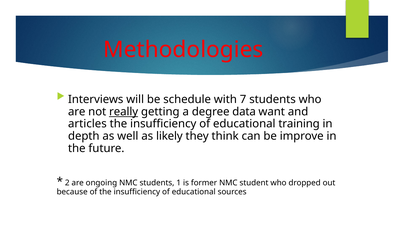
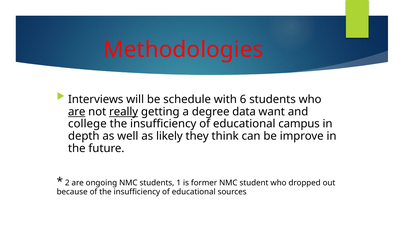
7: 7 -> 6 (243, 99)
are underline: none -> present (77, 112)
articles: articles -> college (87, 124)
training: training -> campus (299, 124)
